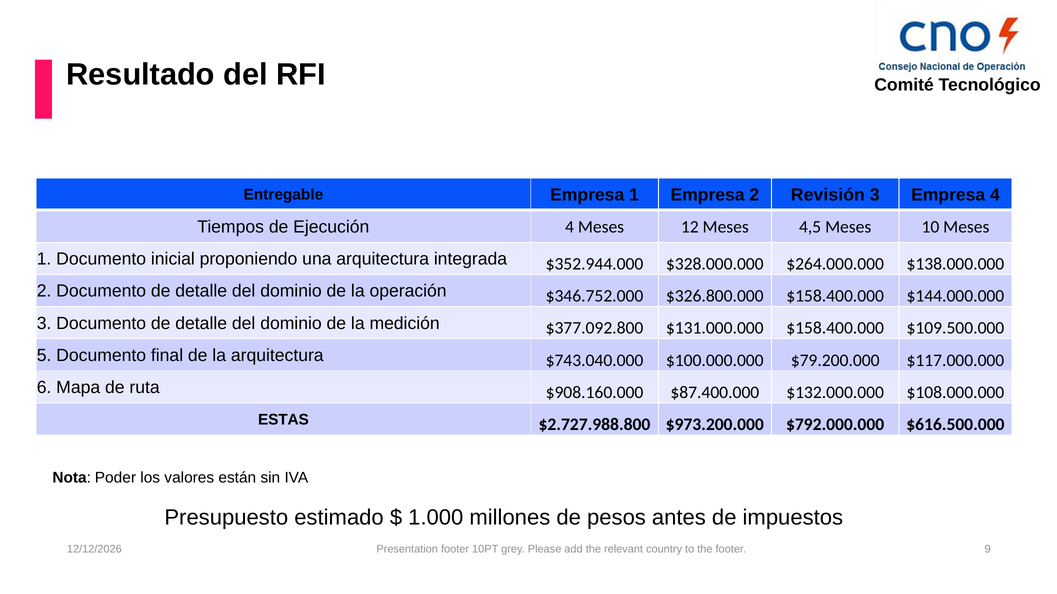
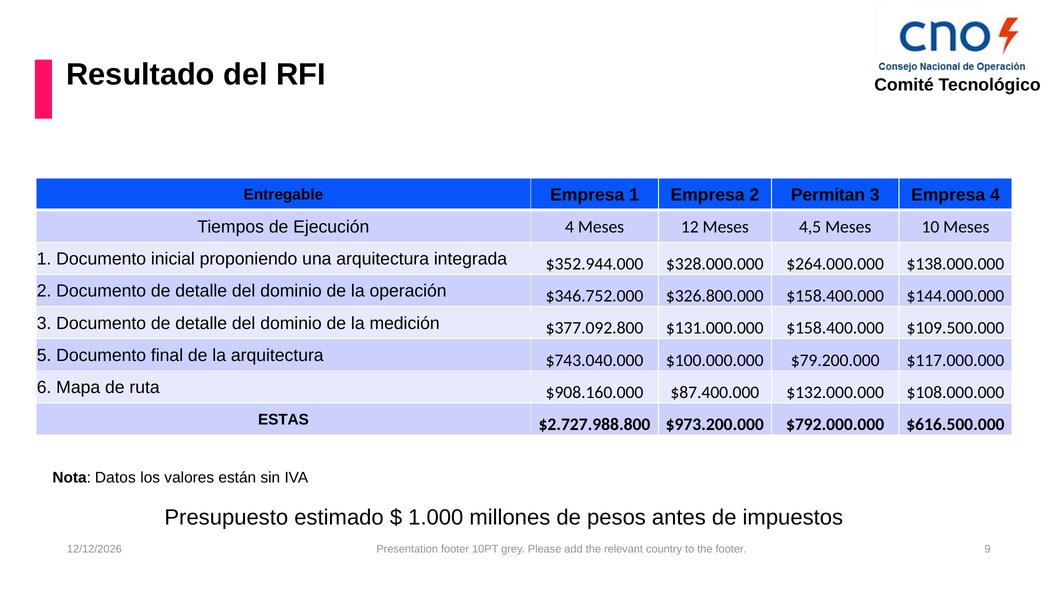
Revisión: Revisión -> Permitan (828, 195)
Poder: Poder -> Datos (115, 478)
